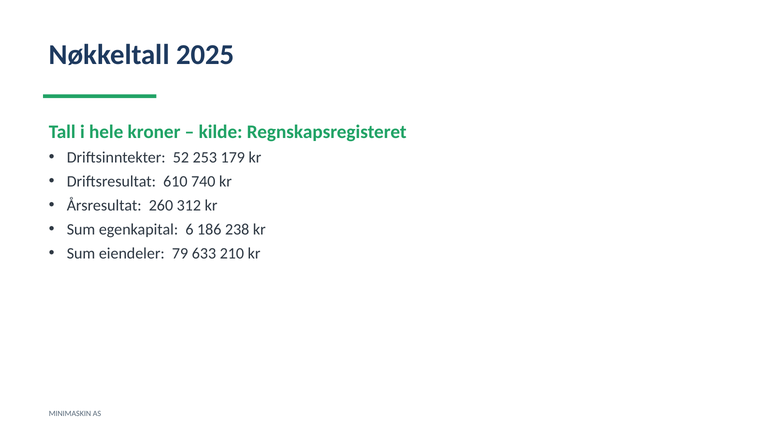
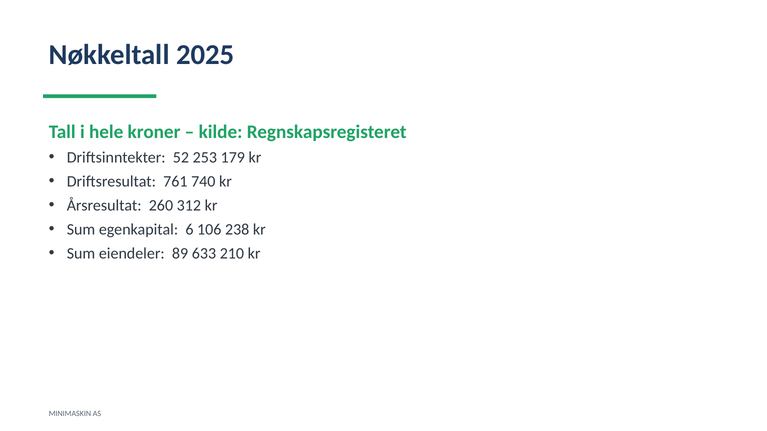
610: 610 -> 761 (175, 182)
186: 186 -> 106 (209, 230)
79: 79 -> 89 (180, 254)
